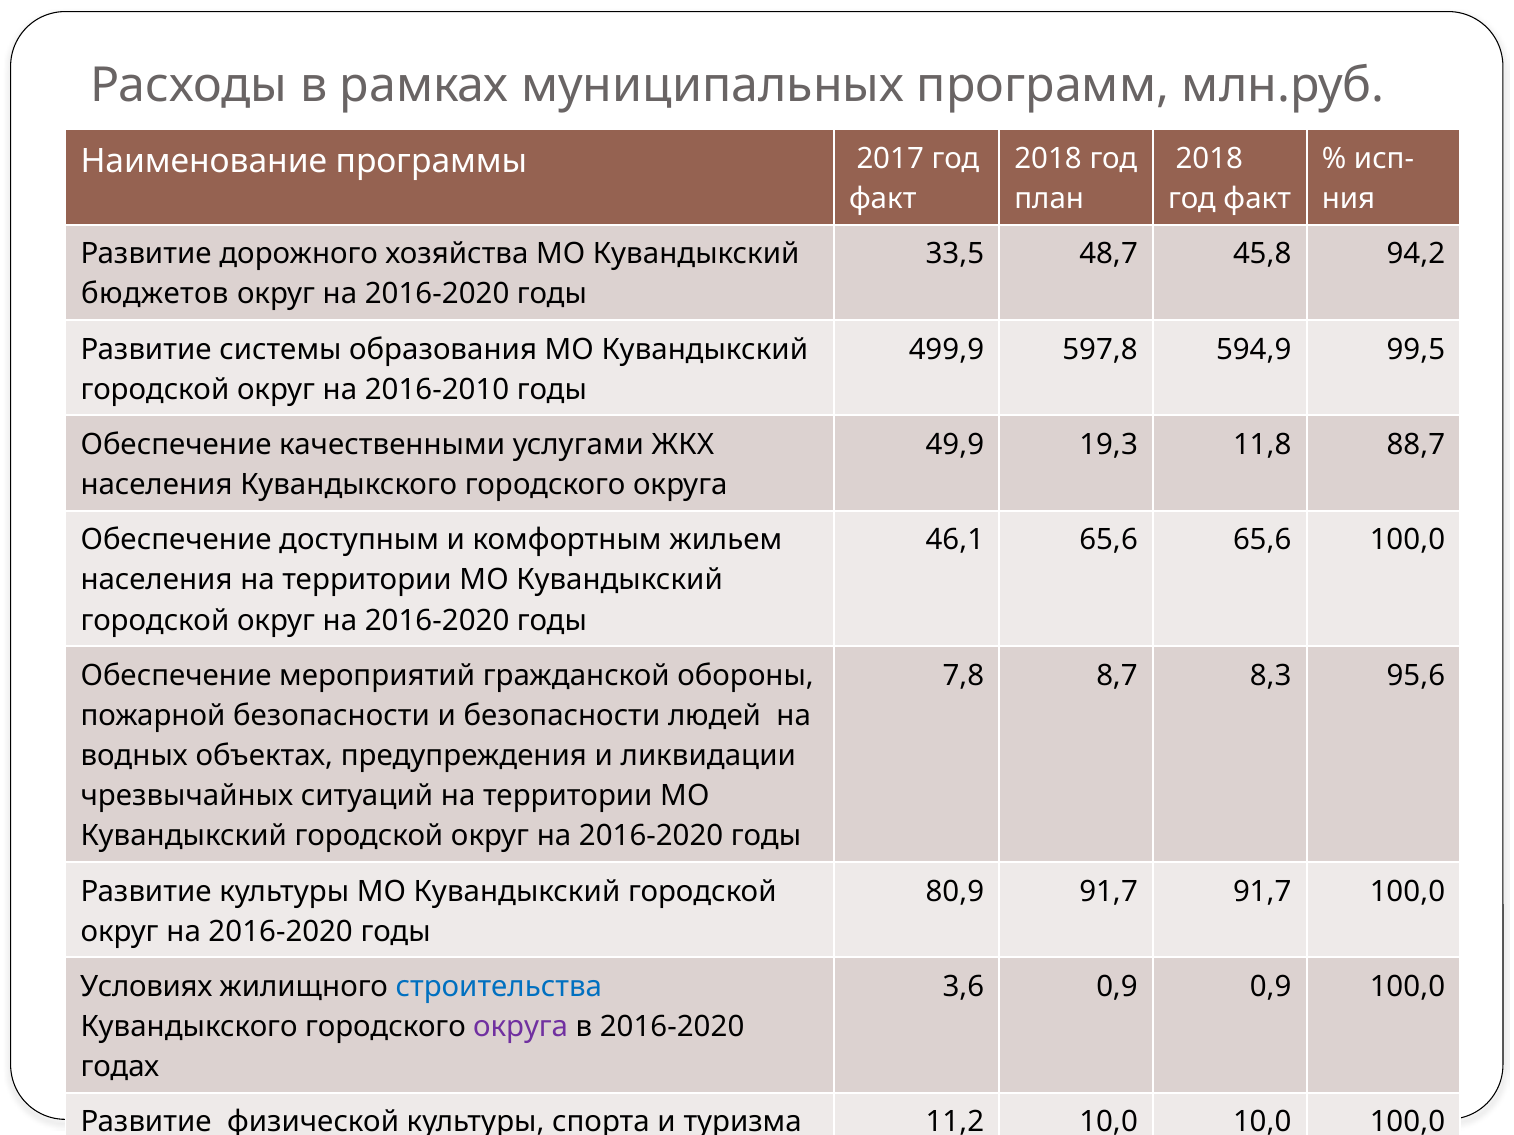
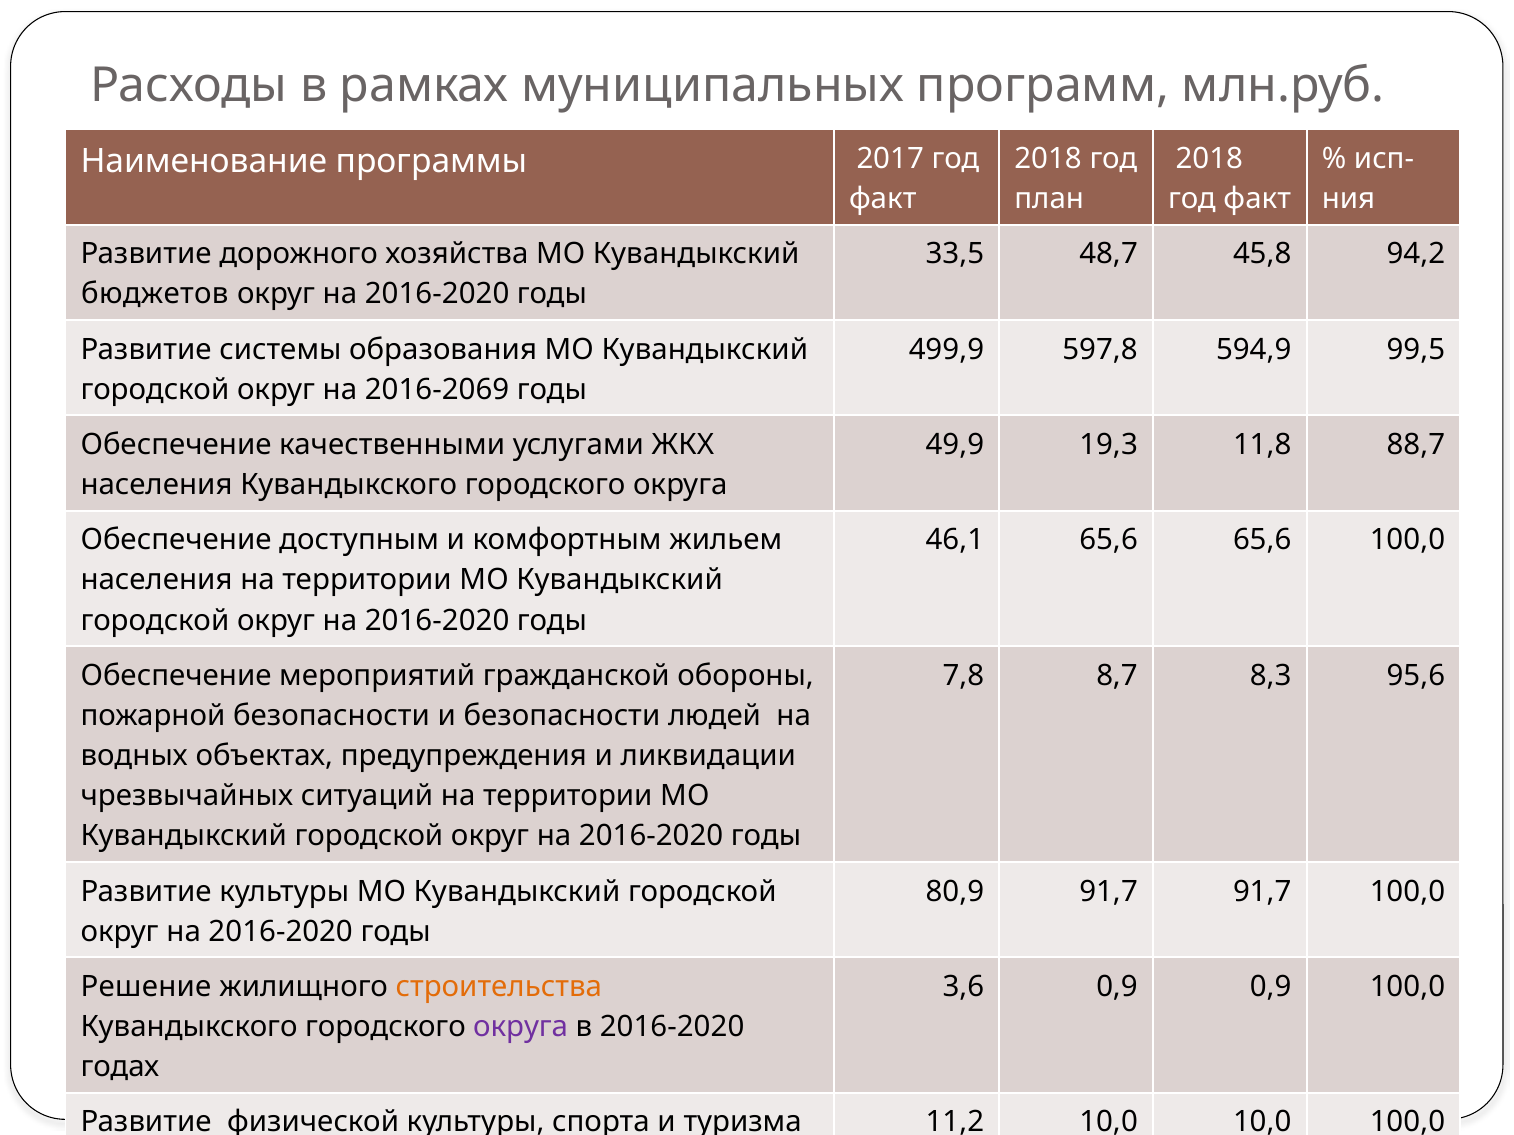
2016-2010: 2016-2010 -> 2016-2069 (437, 390)
Условиях: Условиях -> Решение (146, 987)
строительства colour: blue -> orange (499, 987)
